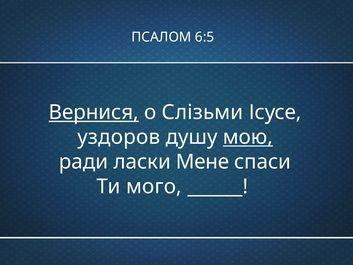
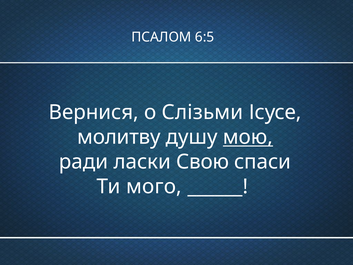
Вернися underline: present -> none (94, 112)
уздоров: уздоров -> молитву (119, 137)
Мене: Мене -> Свою (203, 162)
